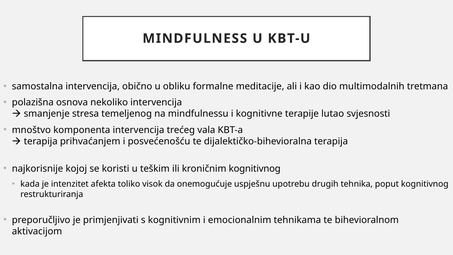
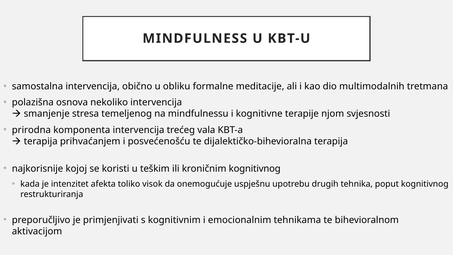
lutao: lutao -> njom (333, 114)
mnoštvo: mnoštvo -> prirodna (31, 130)
